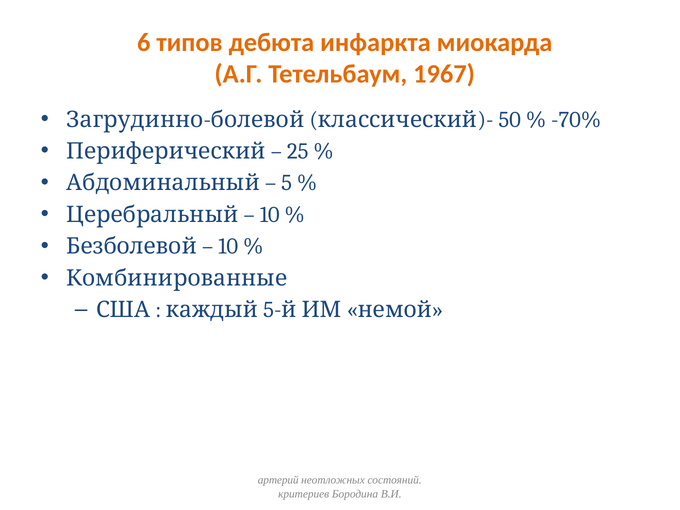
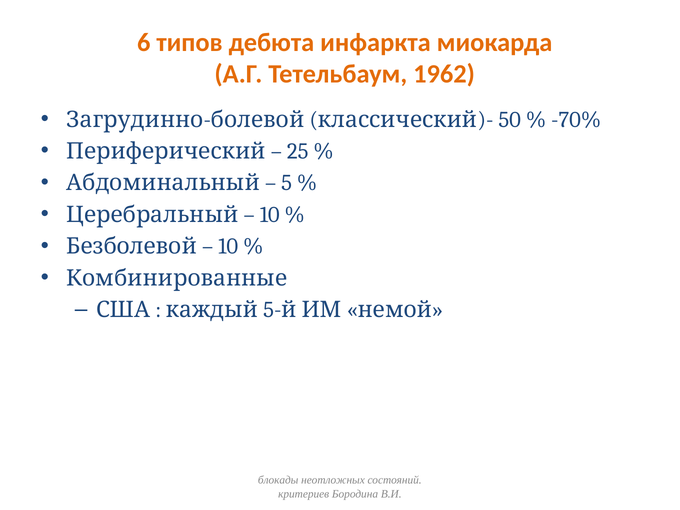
1967: 1967 -> 1962 (444, 74)
артерий: артерий -> блокады (278, 480)
